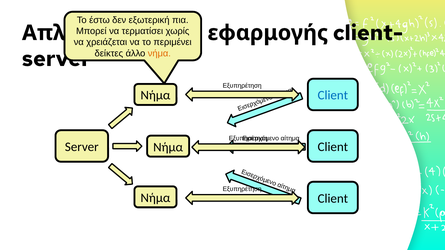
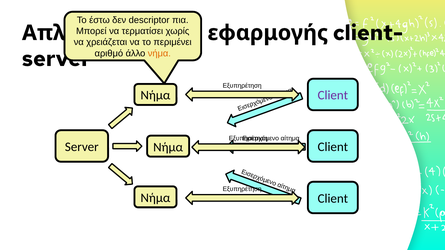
εξωτερική: εξωτερική -> descriptor (149, 20)
δείκτες: δείκτες -> αριθμό (109, 53)
Client colour: blue -> purple (333, 95)
